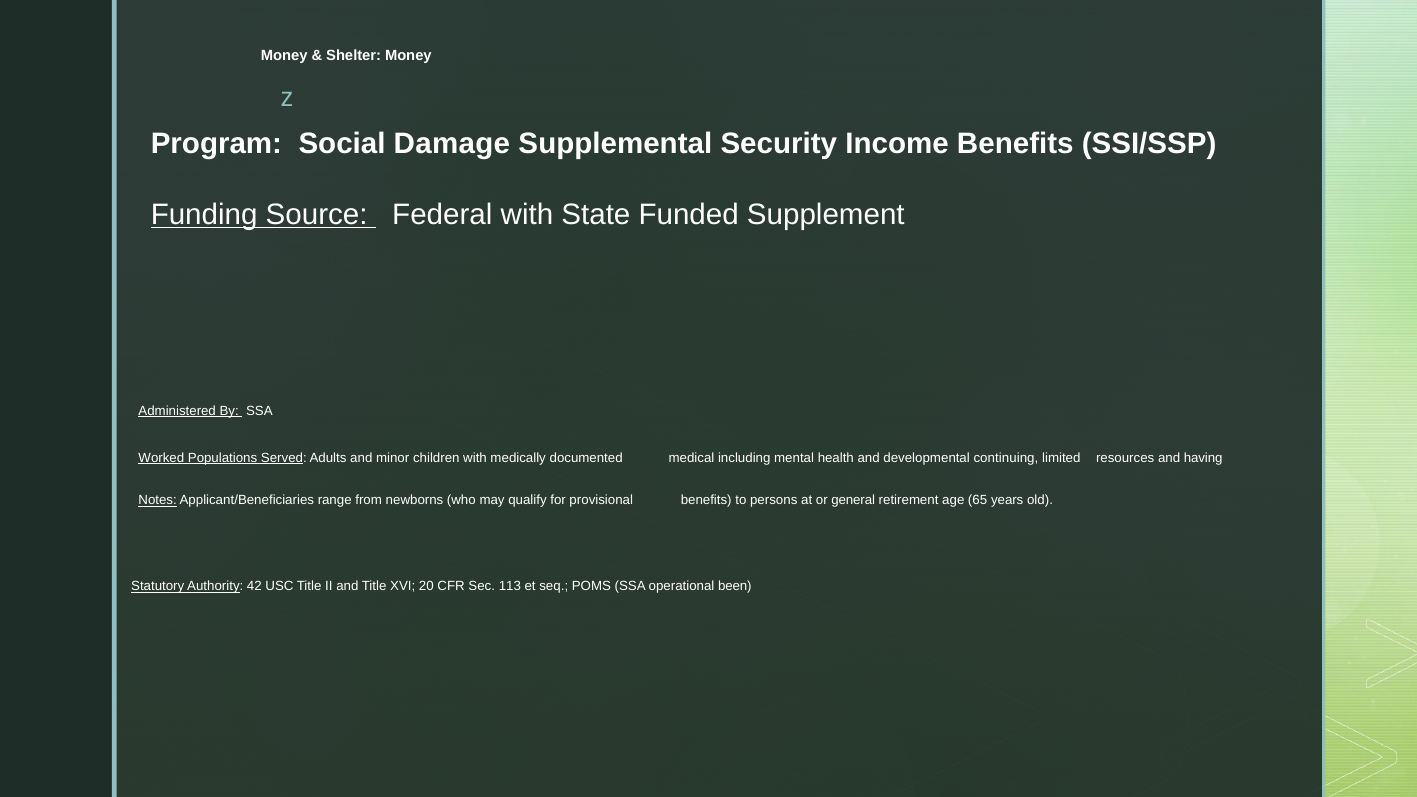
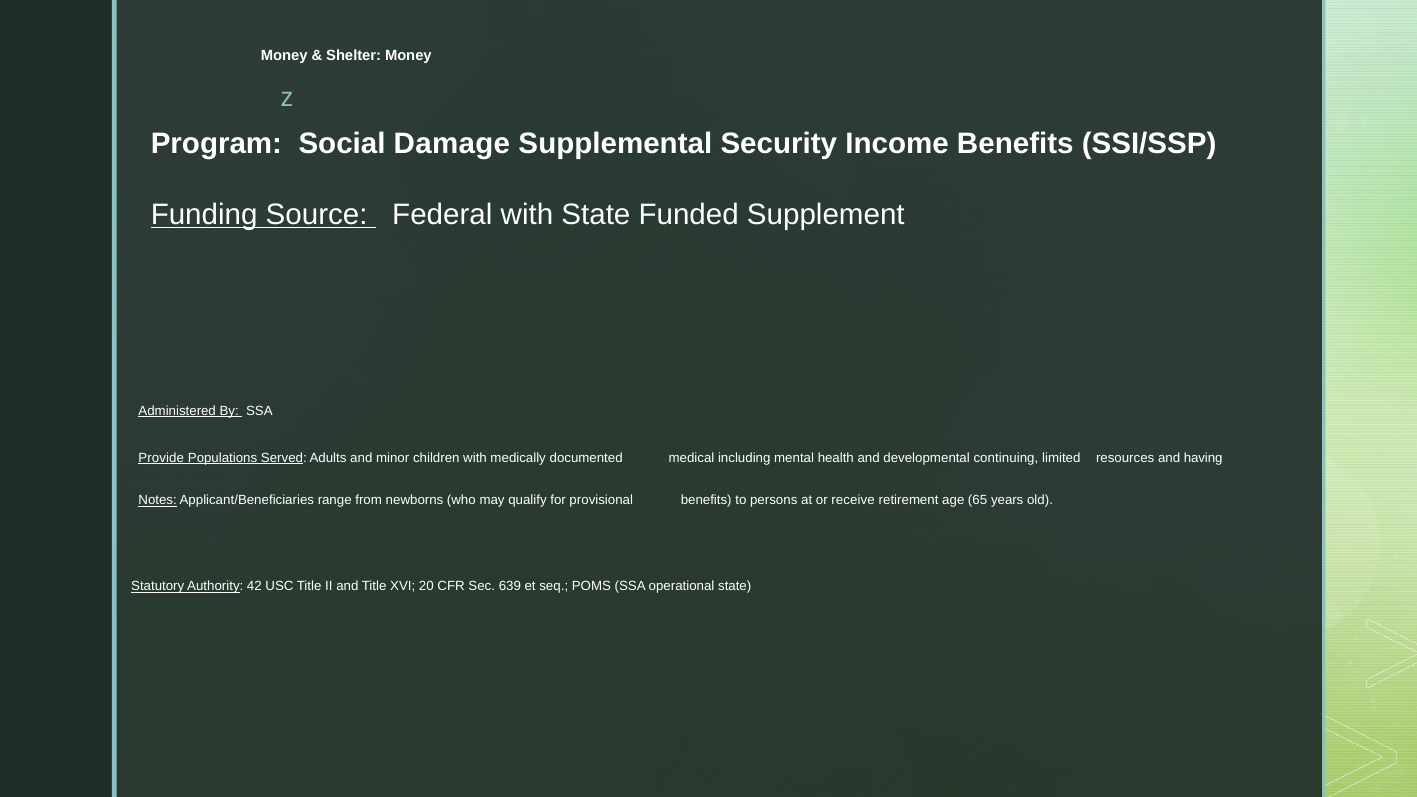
Worked: Worked -> Provide (161, 458)
general: general -> receive (853, 501)
113: 113 -> 639 (510, 586)
operational been: been -> state (735, 586)
